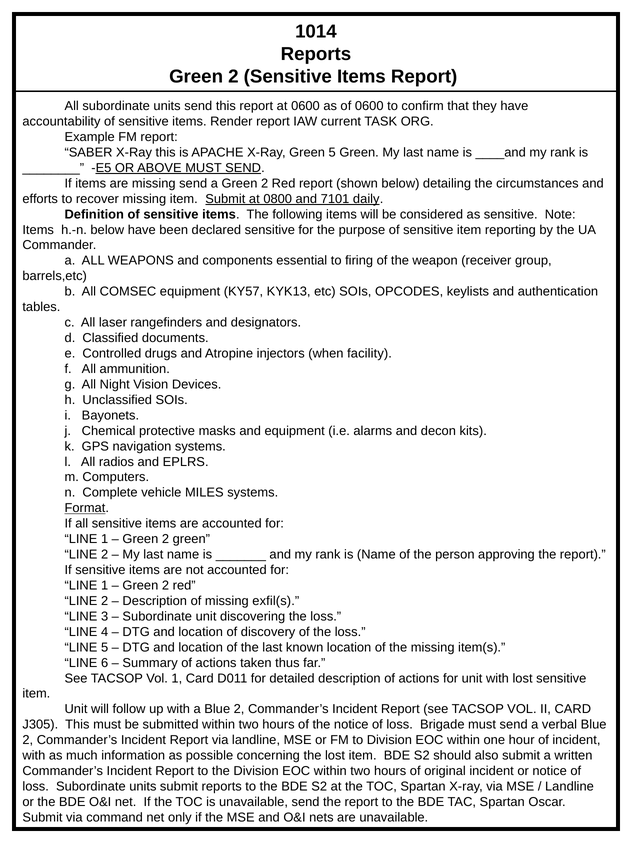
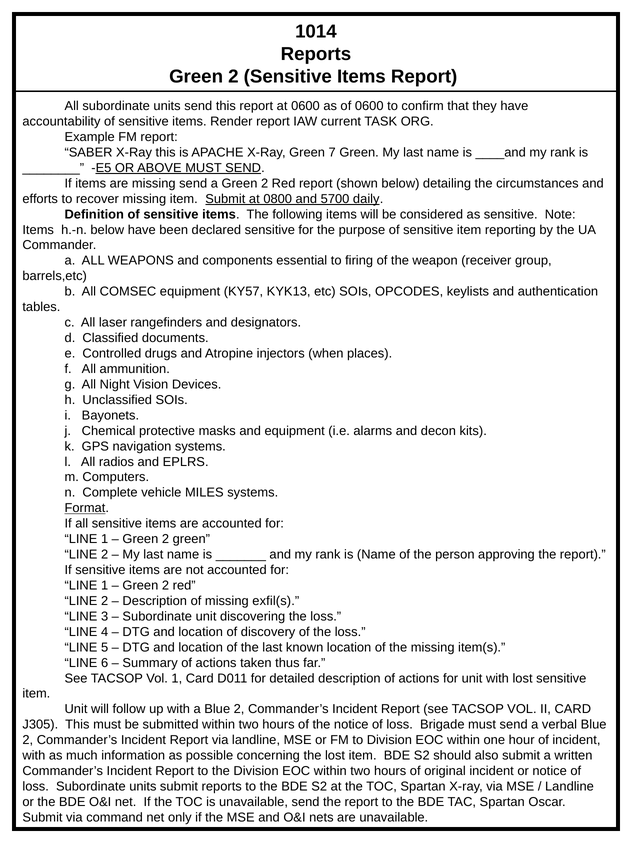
Green 5: 5 -> 7 (332, 152)
7101: 7101 -> 5700 (335, 199)
facility: facility -> places (370, 353)
